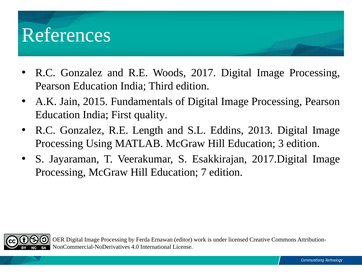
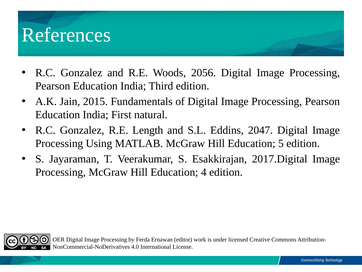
2017: 2017 -> 2056 (204, 73)
quality: quality -> natural (151, 115)
2013: 2013 -> 2047 (260, 130)
3: 3 -> 5 (281, 143)
7: 7 -> 4 (204, 172)
